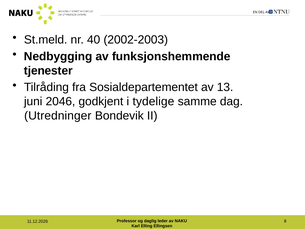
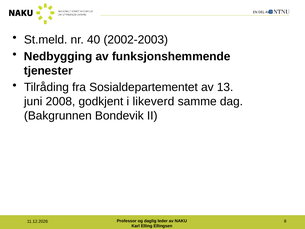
2046: 2046 -> 2008 (60, 101)
tydelige: tydelige -> likeverd (153, 101)
Utredninger: Utredninger -> Bakgrunnen (58, 116)
